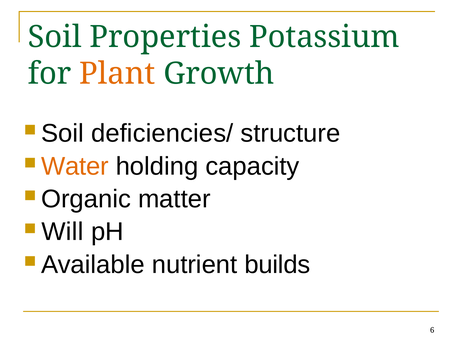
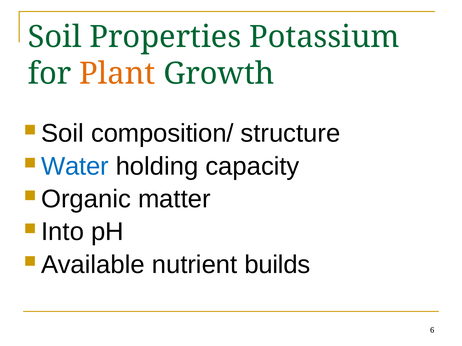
deficiencies/: deficiencies/ -> composition/ (162, 134)
Water colour: orange -> blue (75, 166)
Will: Will -> Into (63, 232)
